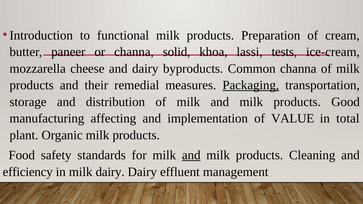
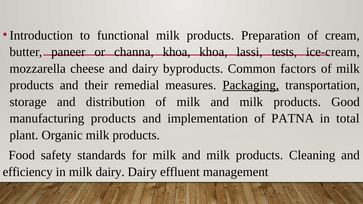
channa solid: solid -> khoa (177, 52)
Common channa: channa -> factors (298, 69)
manufacturing affecting: affecting -> products (113, 119)
VALUE: VALUE -> PATNA (293, 119)
and underline: present -> none (191, 155)
